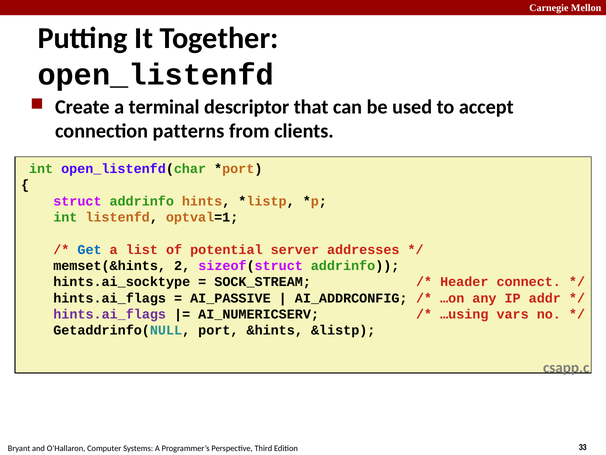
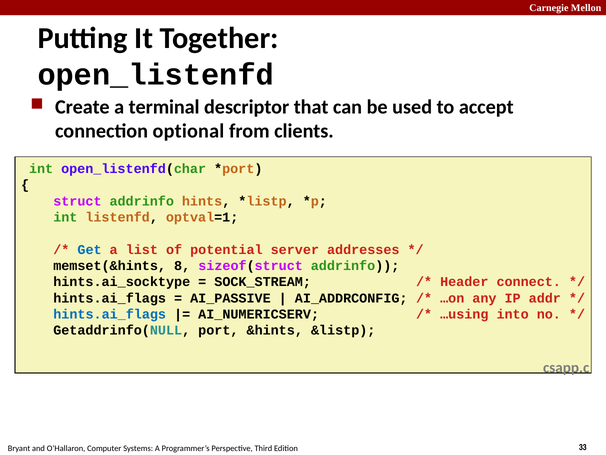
patterns: patterns -> optional (188, 131)
2: 2 -> 8 (182, 265)
hints.ai_flags colour: purple -> blue (110, 314)
vars: vars -> into (513, 314)
